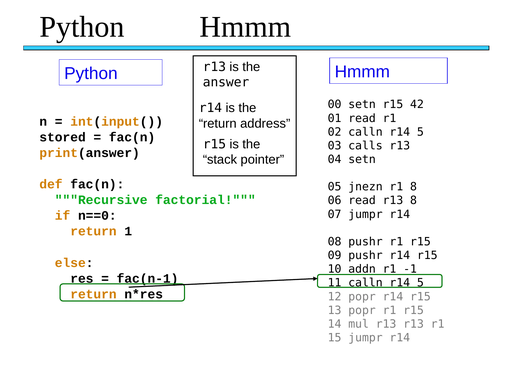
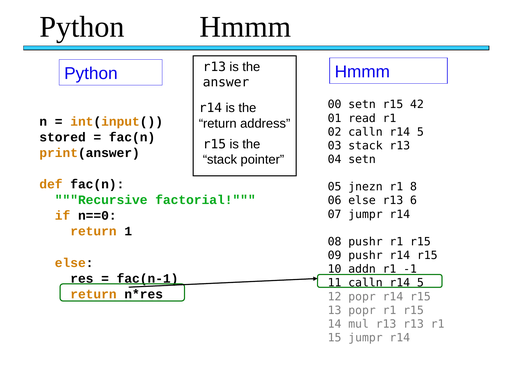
03 calls: calls -> stack (365, 146)
06 read: read -> else (362, 201)
r13 8: 8 -> 6 (414, 201)
